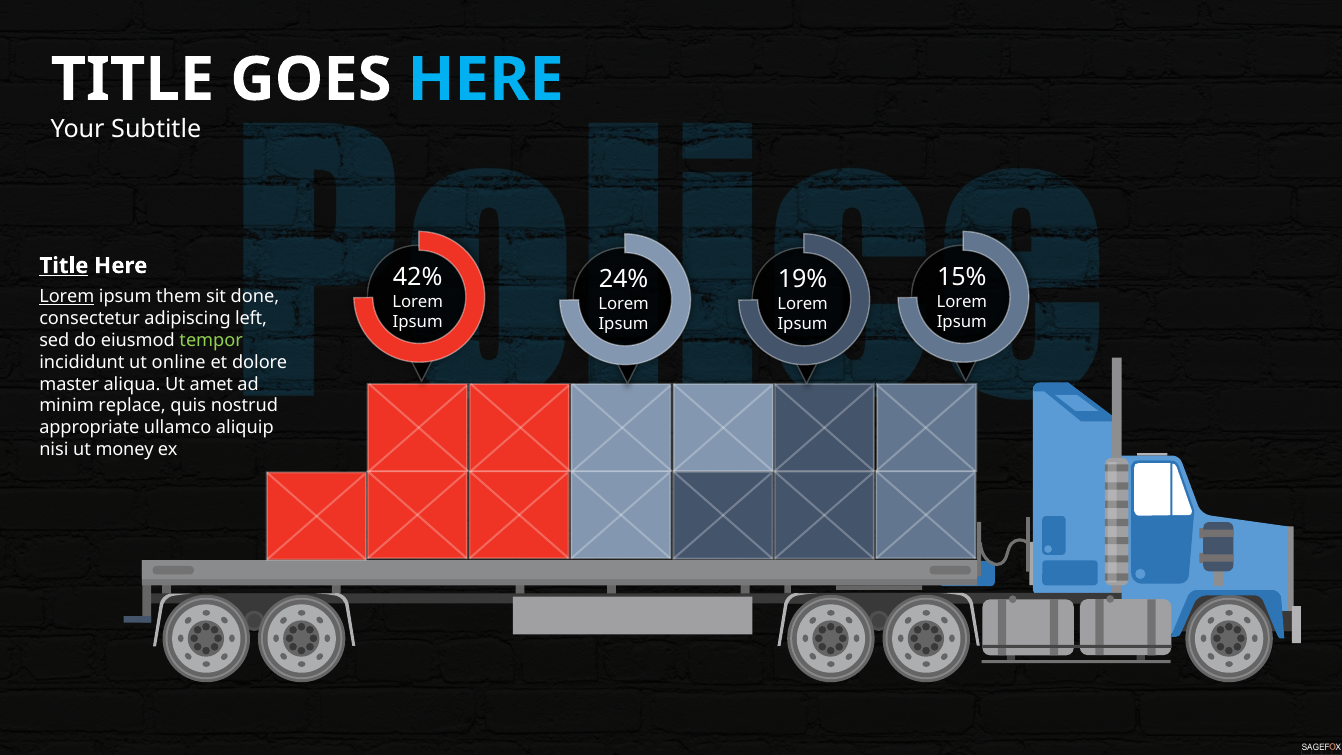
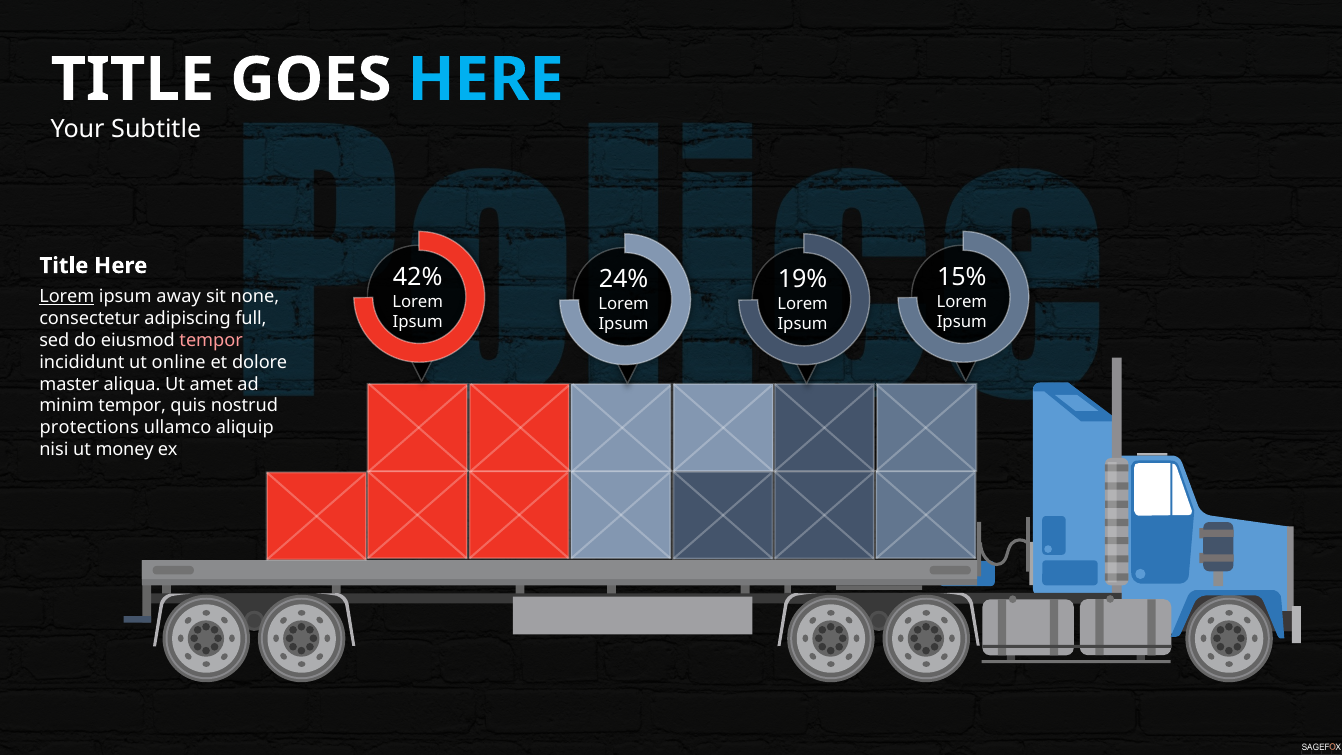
Title underline: present -> none (64, 266)
them: them -> away (179, 297)
done: done -> none (255, 297)
left: left -> full (251, 318)
tempor colour: light green -> pink (211, 340)
minim replace: replace -> tempor (132, 406)
appropriate: appropriate -> protections (89, 428)
